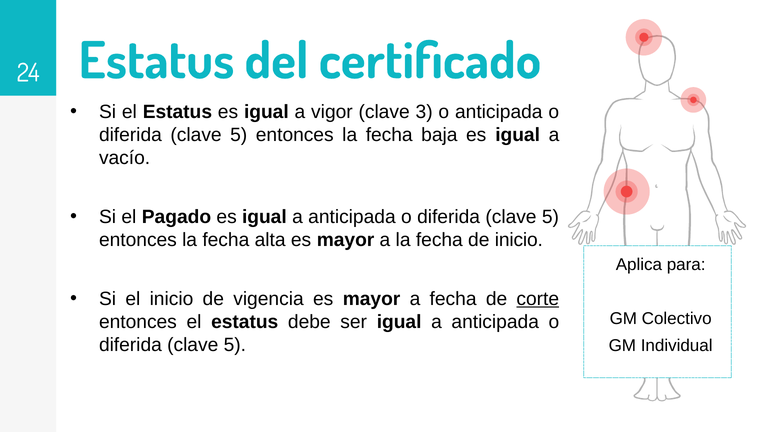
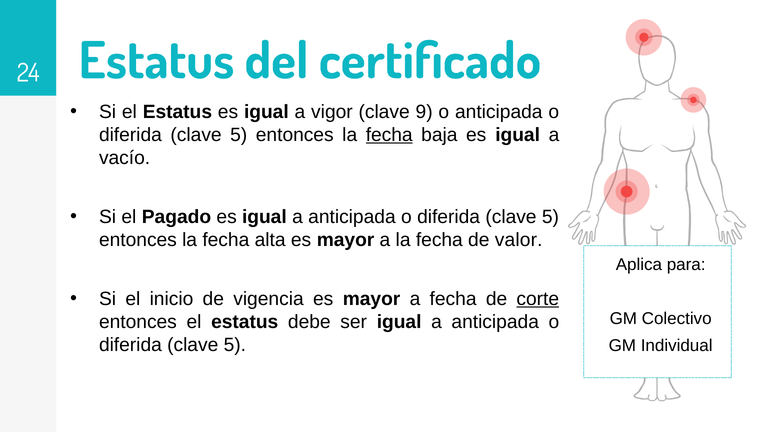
3: 3 -> 9 (424, 112)
fecha underline: none -> present (389, 135)
de inicio: inicio -> valor (519, 240)
